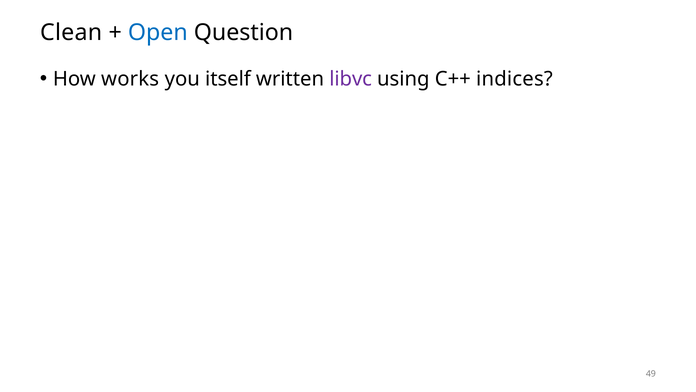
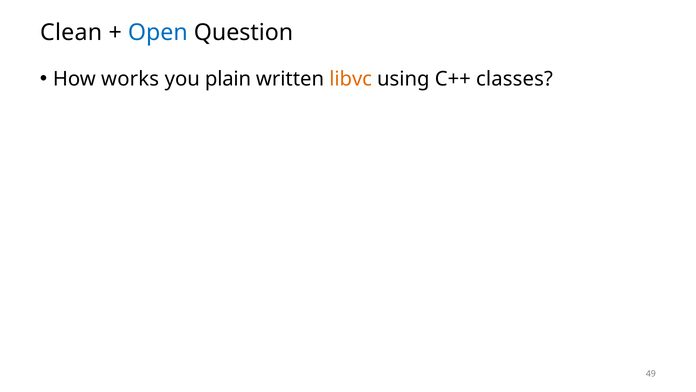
itself: itself -> plain (228, 79)
libvc colour: purple -> orange (351, 79)
indices: indices -> classes (514, 79)
